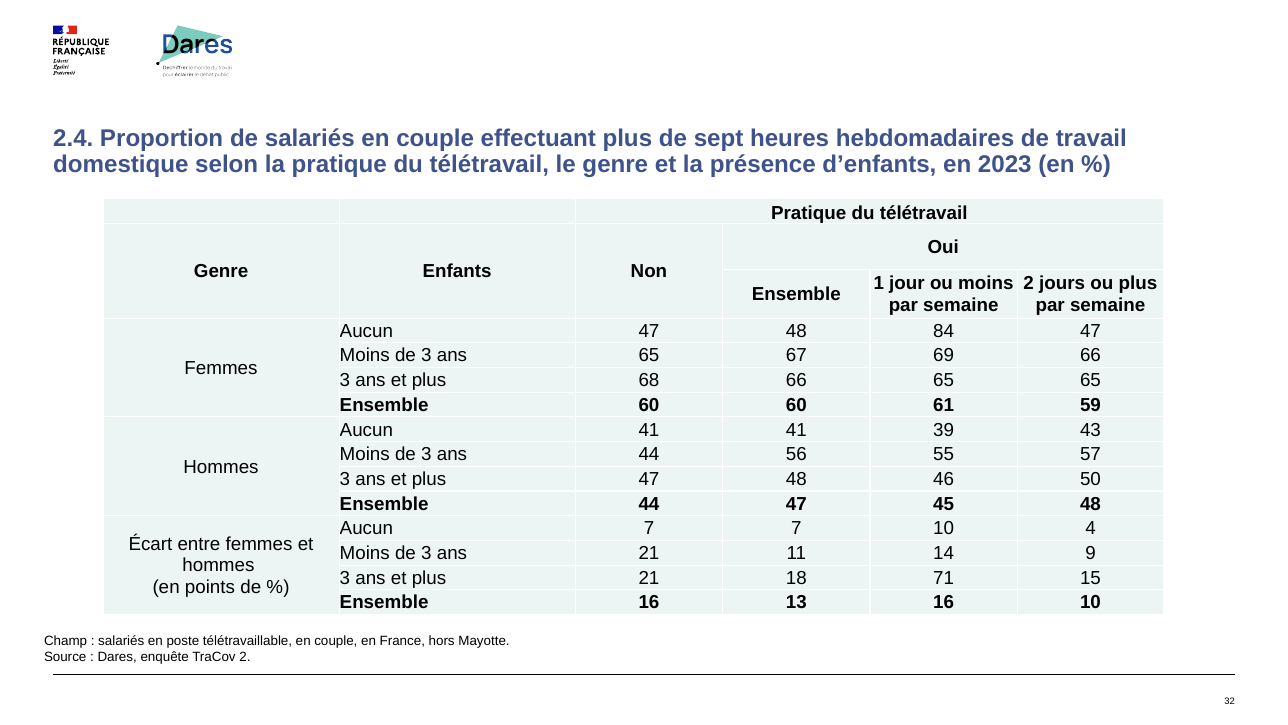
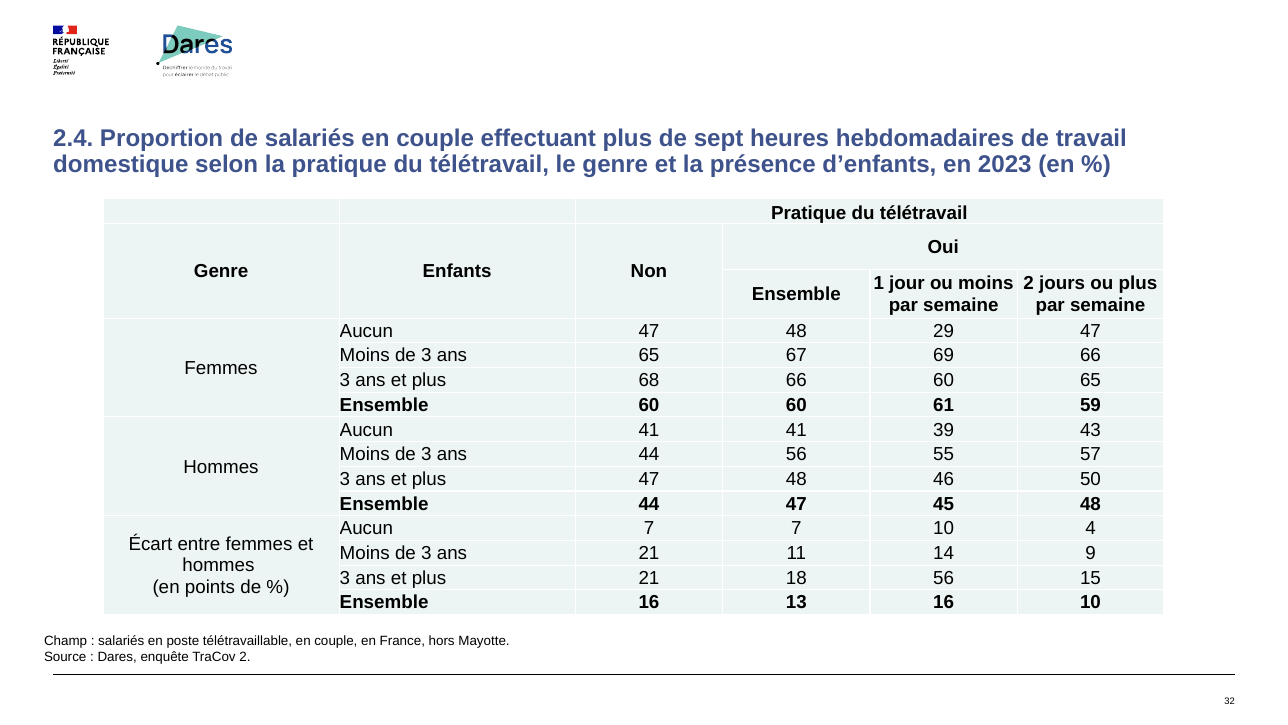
84: 84 -> 29 (944, 331)
66 65: 65 -> 60 (944, 380)
18 71: 71 -> 56 (944, 578)
